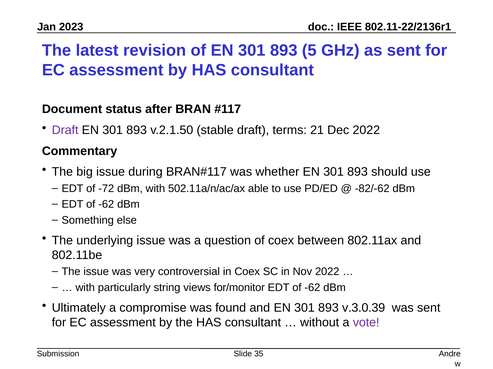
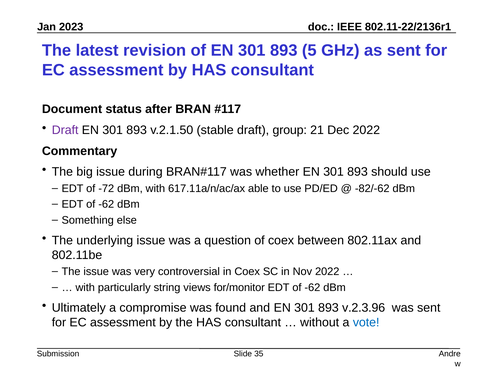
terms: terms -> group (290, 130)
502.11a/n/ac/ax: 502.11a/n/ac/ax -> 617.11a/n/ac/ax (207, 189)
v.3.0.39: v.3.0.39 -> v.2.3.96 (364, 308)
vote colour: purple -> blue (366, 323)
